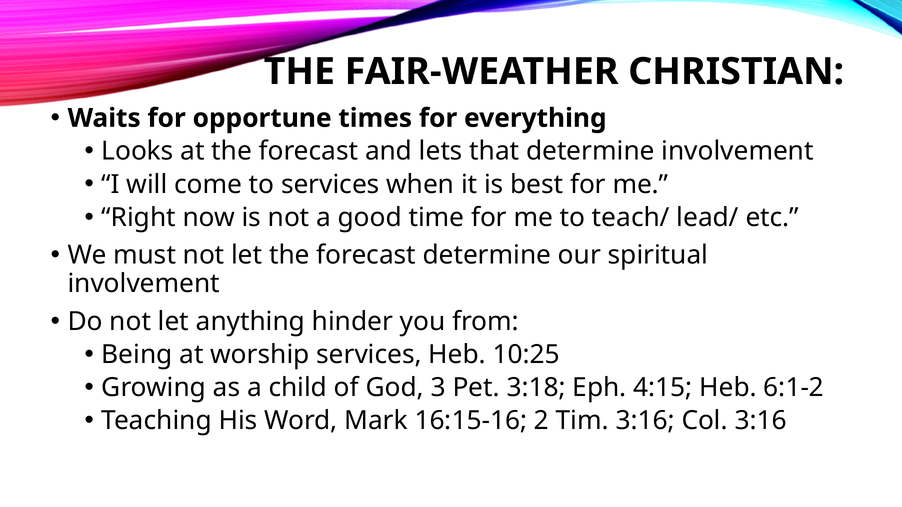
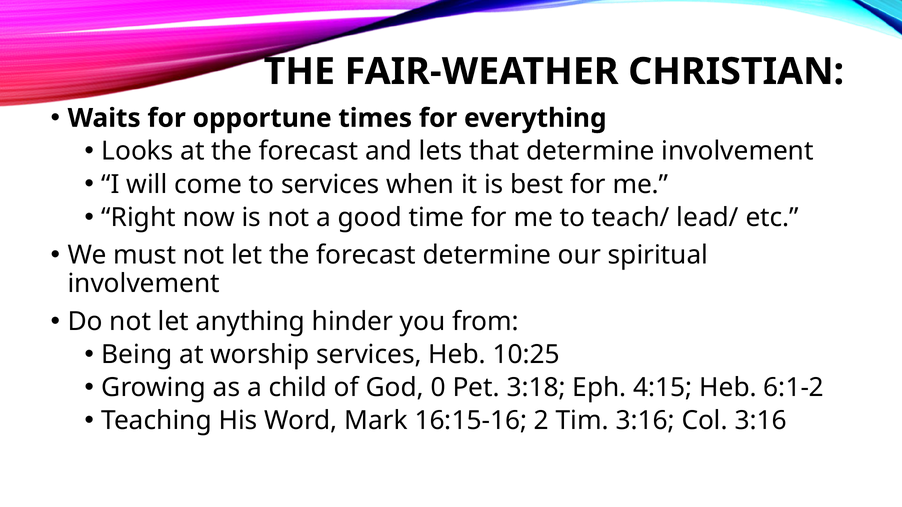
3: 3 -> 0 (438, 388)
